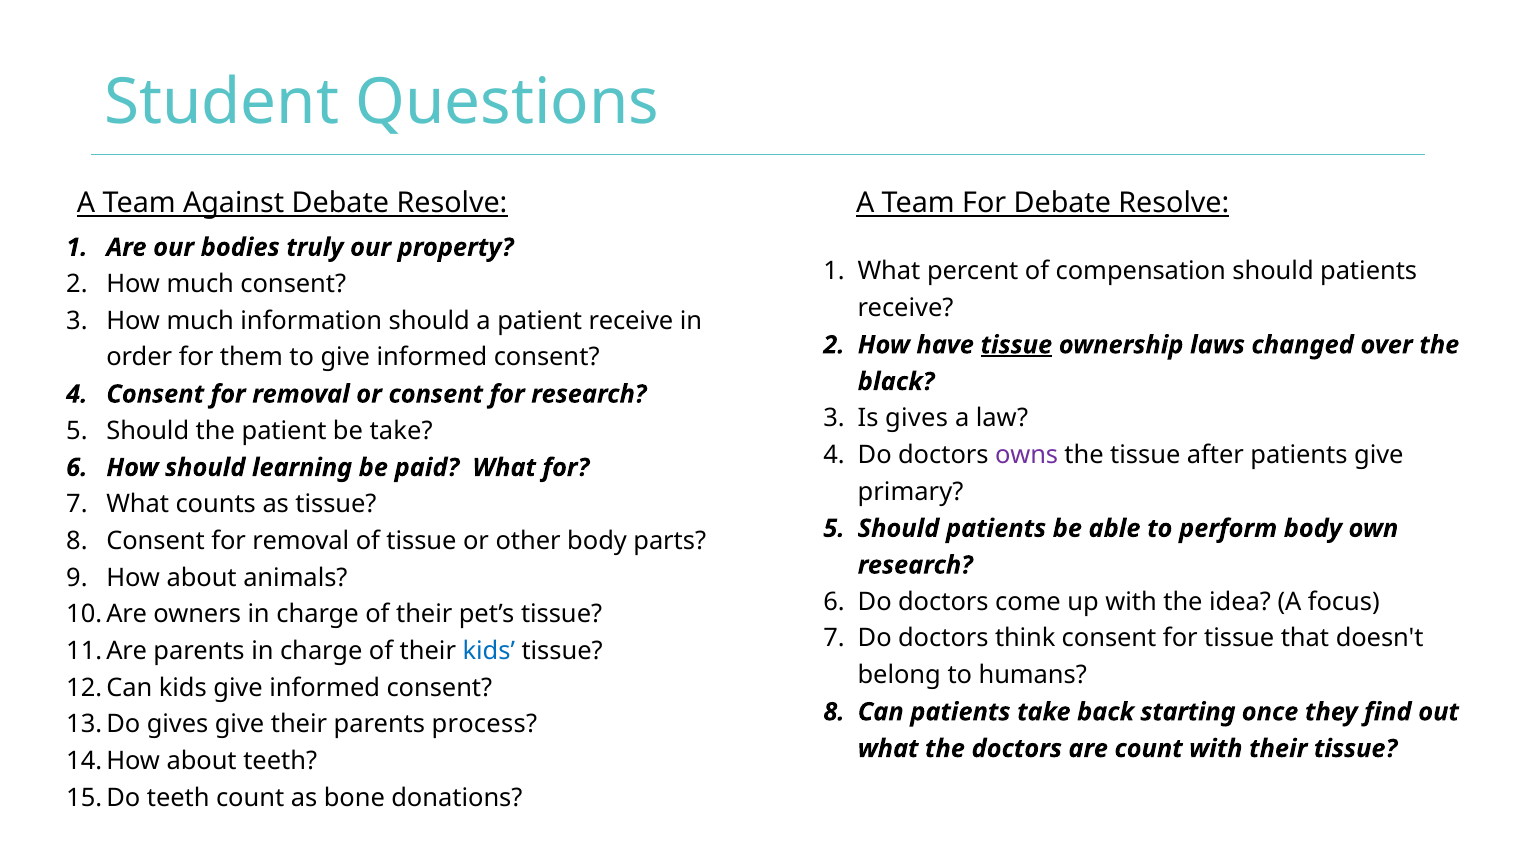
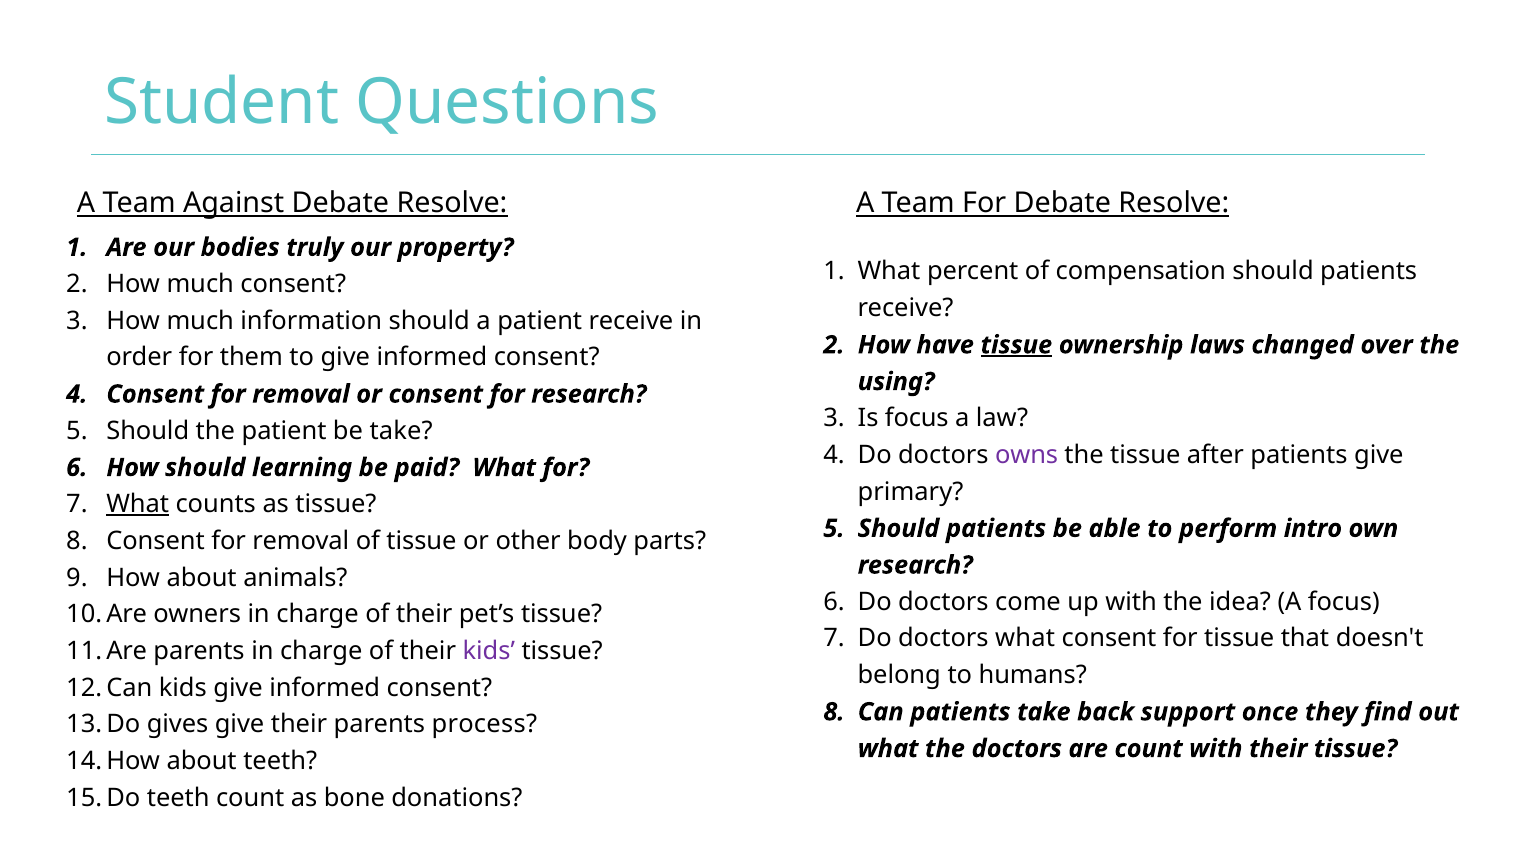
black: black -> using (896, 382)
Is gives: gives -> focus (917, 418)
What underline: none -> present (138, 504)
perform body: body -> intro (1313, 528)
doctors think: think -> what (1025, 638)
kids colour: blue -> purple (489, 651)
starting: starting -> support (1188, 712)
